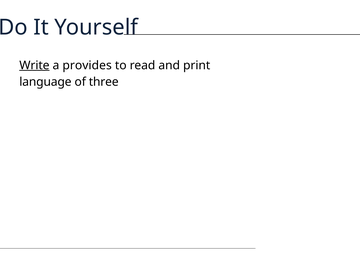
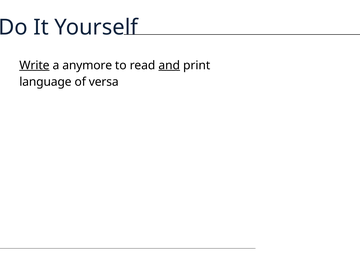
provides: provides -> anymore (87, 65)
and underline: none -> present (169, 65)
three: three -> versa (104, 82)
